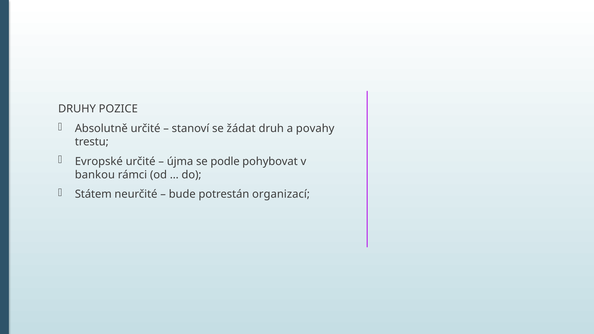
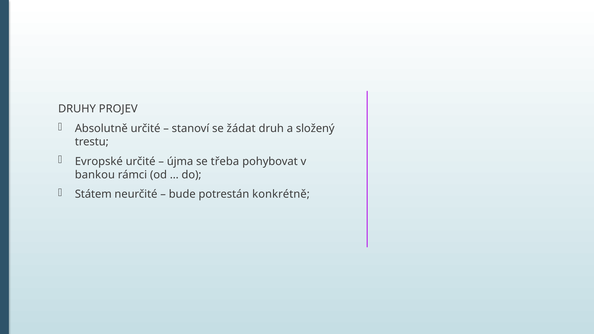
POZICE: POZICE -> PROJEV (118, 109)
povahy: povahy -> složený (315, 129)
podle: podle -> třeba (225, 161)
organizací: organizací -> konkrétně (281, 194)
